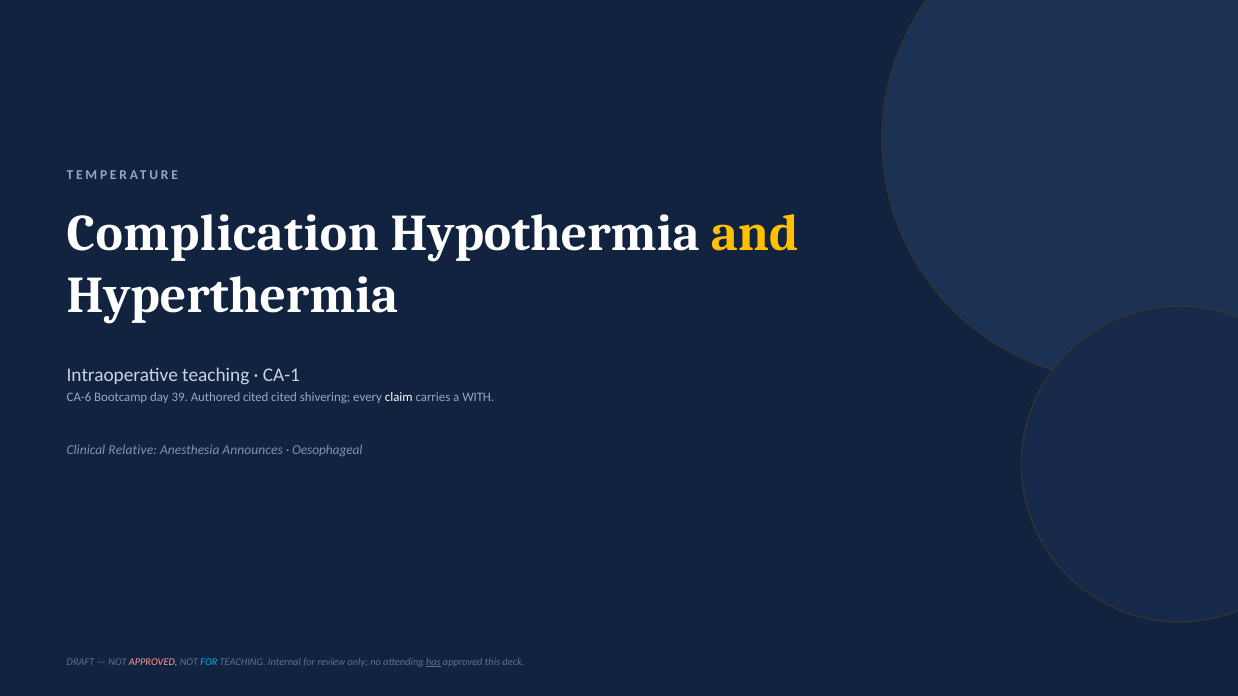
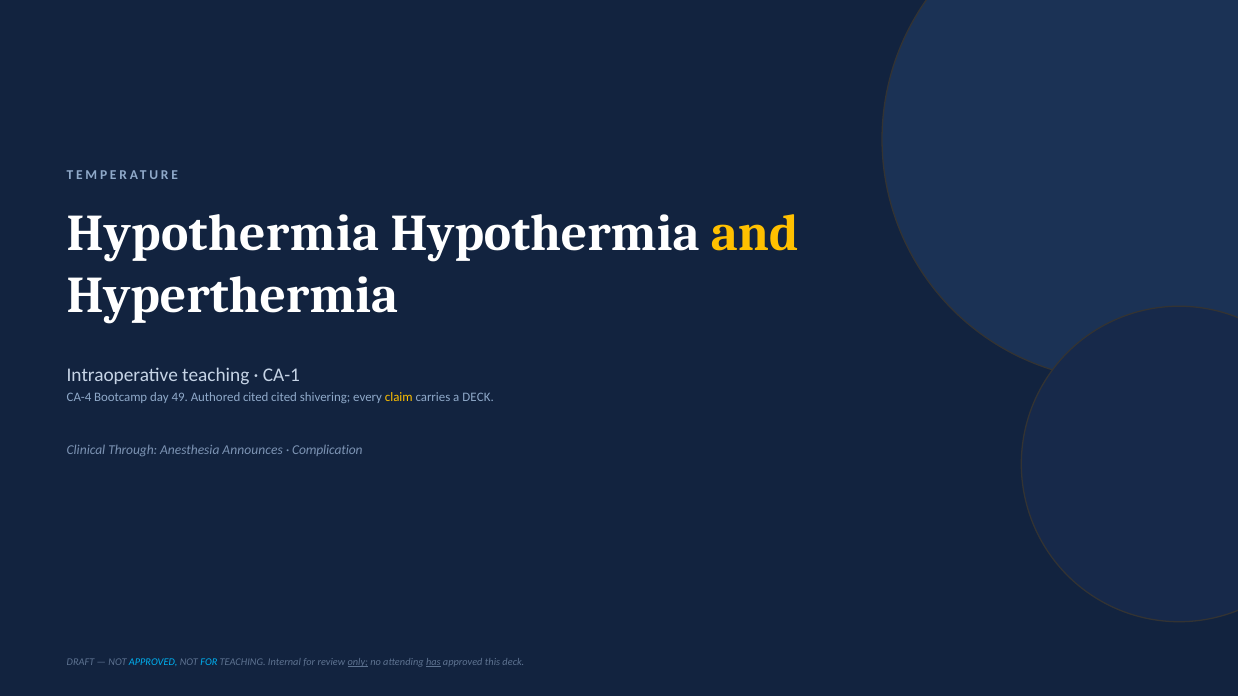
Complication: Complication -> Hypothermia (223, 234)
CA-6: CA-6 -> CA-4 (79, 397)
39: 39 -> 49 (180, 397)
claim colour: white -> yellow (399, 397)
a WITH: WITH -> DECK (478, 397)
Relative: Relative -> Through (133, 450)
Oesophageal: Oesophageal -> Complication (327, 450)
APPROVED colour: pink -> light blue (153, 662)
only underline: none -> present (358, 662)
